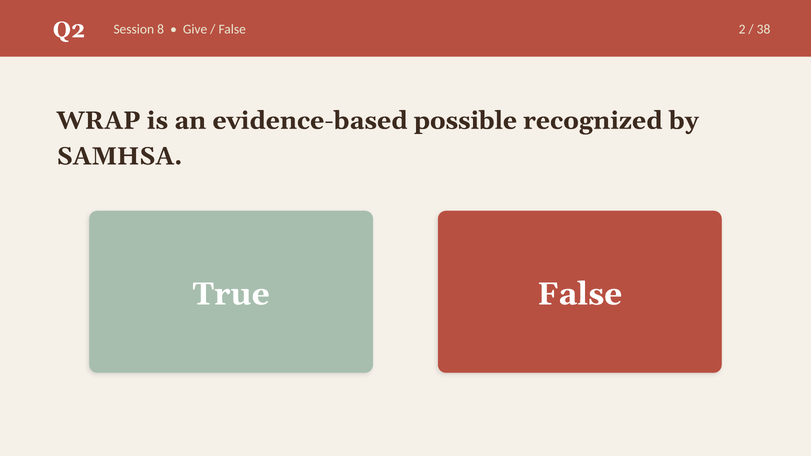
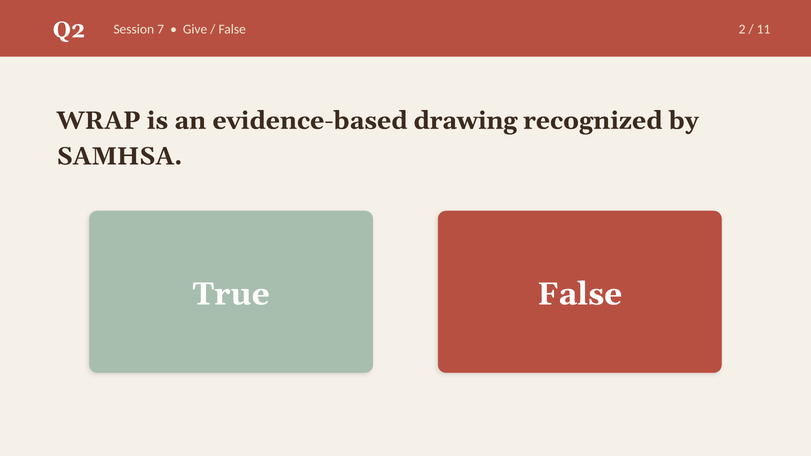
8: 8 -> 7 (161, 29)
38: 38 -> 11 (764, 29)
possible: possible -> drawing (465, 121)
